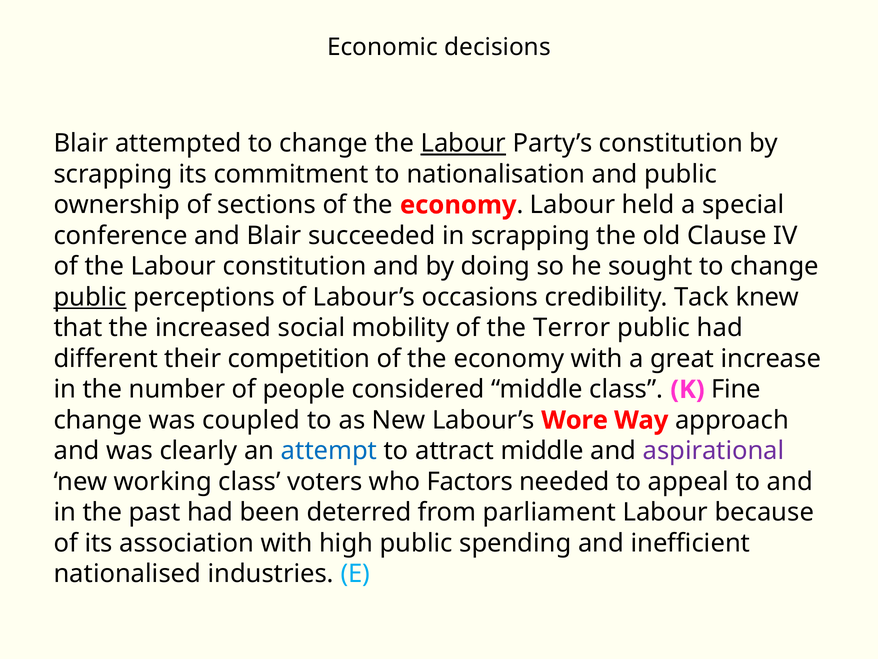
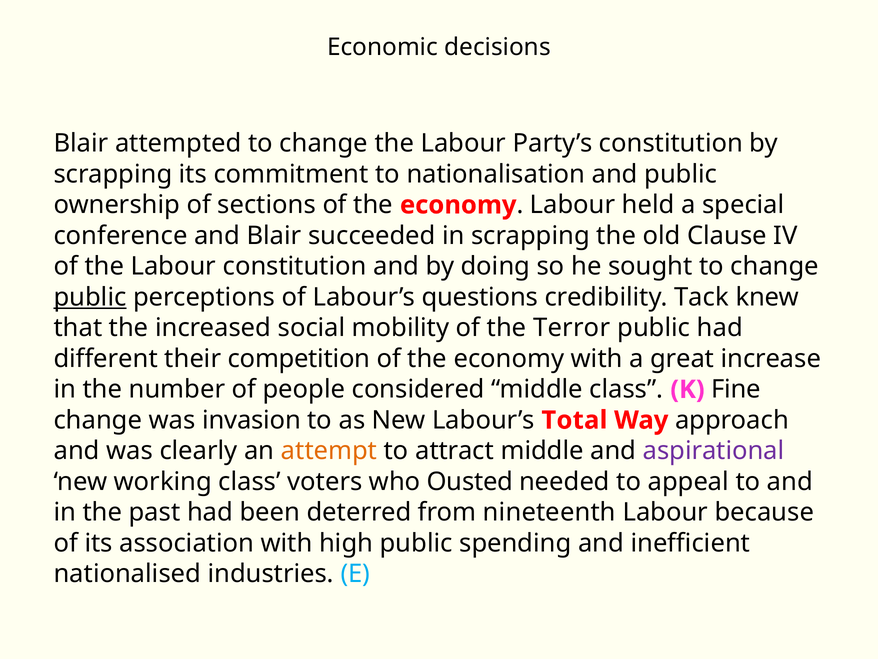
Labour underline: present -> none (463, 143)
occasions: occasions -> questions (480, 297)
coupled: coupled -> invasion (251, 420)
Wore: Wore -> Total (574, 420)
attempt colour: blue -> orange (329, 451)
Factors: Factors -> Ousted (470, 481)
parliament: parliament -> nineteenth (549, 512)
